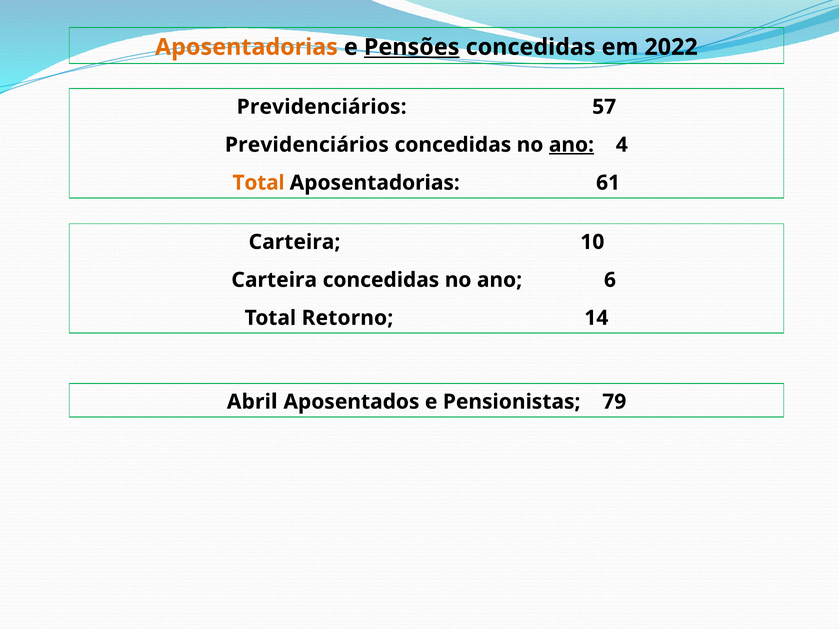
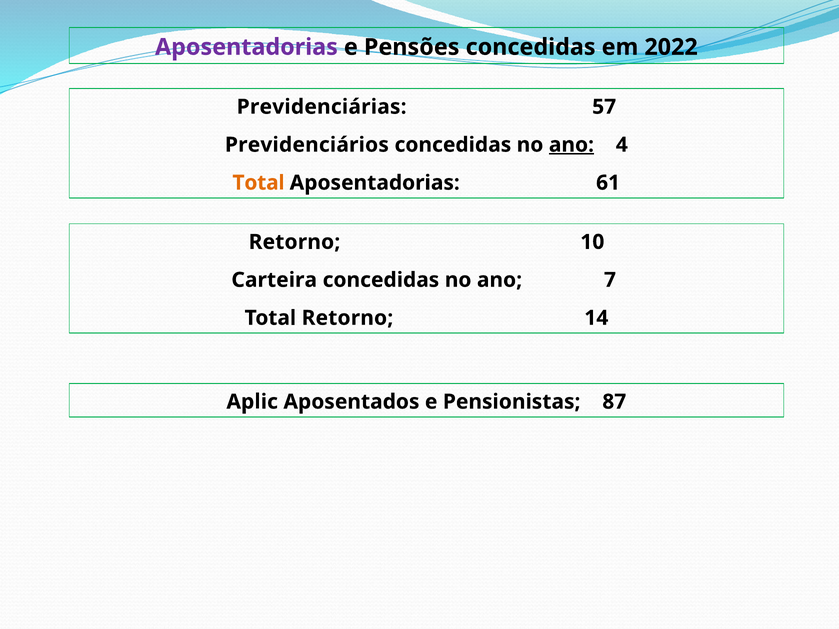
Aposentadorias colour: orange -> purple (246, 47)
Pensões underline: present -> none (412, 47)
Previdenciários: Previdenciários -> Previdenciárias (322, 107)
Carteira: Carteira -> Retorno (294, 242)
6: 6 -> 7 (610, 280)
Abril: Abril -> Aplic (252, 402)
79: 79 -> 87 (614, 402)
